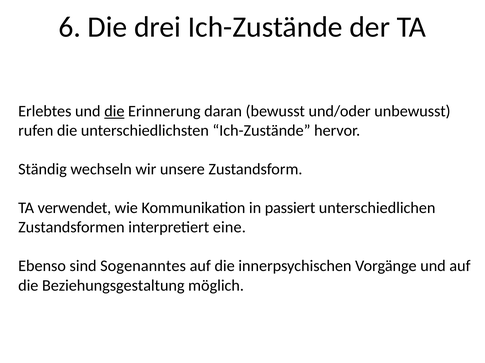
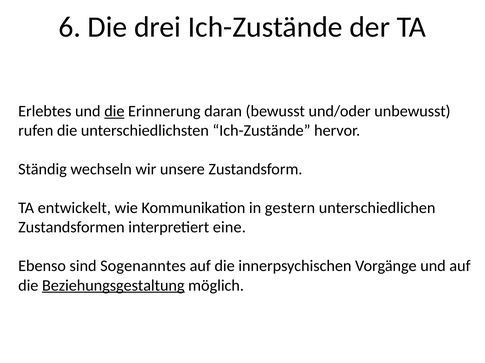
verwendet: verwendet -> entwickelt (74, 208)
passiert: passiert -> gestern (290, 208)
Beziehungsgestaltung underline: none -> present (113, 286)
